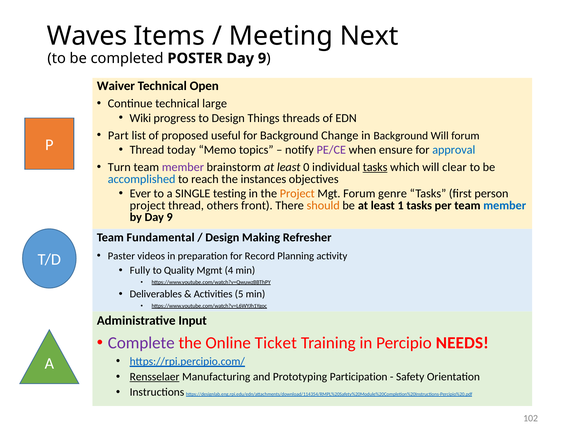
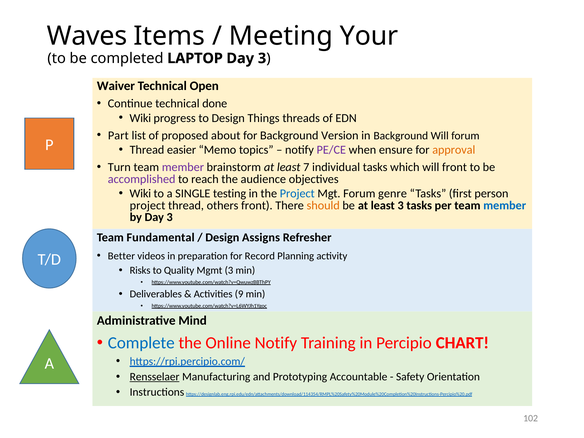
Next: Next -> Your (369, 36)
POSTER: POSTER -> LAPTOP (195, 58)
9: 9 -> 3 (262, 58)
large: large -> done (215, 104)
useful: useful -> about (226, 135)
Change: Change -> Version (340, 135)
today: today -> easier (182, 150)
approval colour: blue -> orange (454, 150)
0: 0 -> 7 (306, 167)
tasks underline: present -> none (375, 167)
will clear: clear -> front (454, 167)
accomplished colour: blue -> purple (142, 179)
instances: instances -> audience (263, 179)
Ever: Ever -> Wiki (140, 194)
Project colour: orange -> blue (297, 194)
least 1: 1 -> 3 (401, 205)
by Day 9: 9 -> 3 (170, 217)
Making: Making -> Assigns (261, 238)
Paster: Paster -> Better (121, 256)
Fully: Fully -> Risks (140, 270)
Mgmt 4: 4 -> 3 (229, 270)
5: 5 -> 9 (239, 294)
Input: Input -> Mind (193, 321)
Complete colour: purple -> blue (141, 343)
Online Ticket: Ticket -> Notify (276, 343)
NEEDS: NEEDS -> CHART (462, 343)
Participation: Participation -> Accountable (359, 377)
